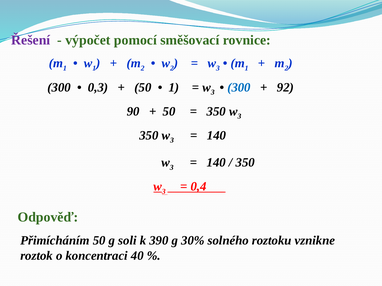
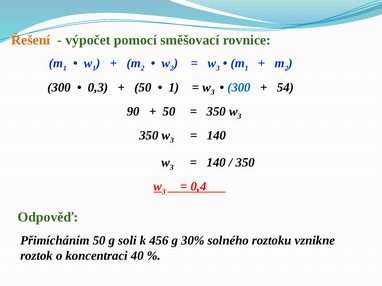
Řešení colour: purple -> orange (31, 40)
92: 92 -> 54 (285, 87)
390: 390 -> 456 (159, 241)
